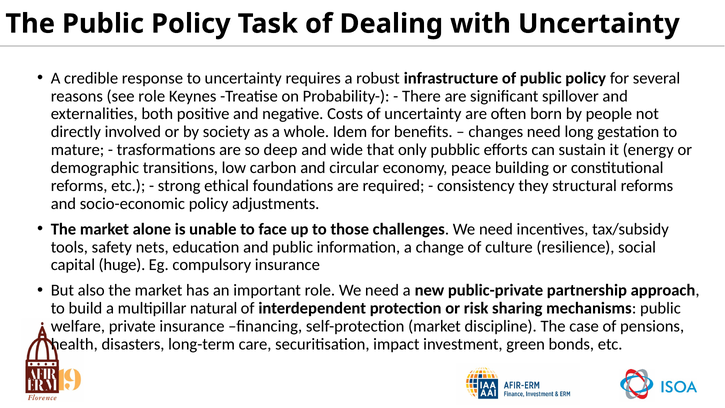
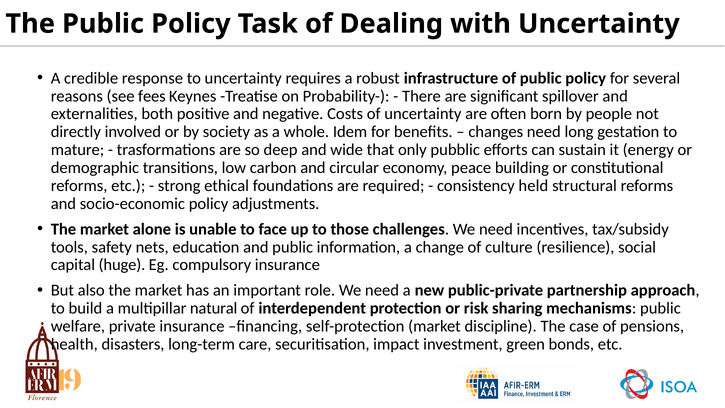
see role: role -> fees (152, 96)
they: they -> held (533, 186)
